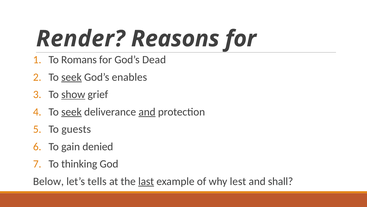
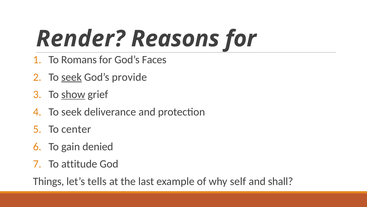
Dead: Dead -> Faces (154, 60)
enables: enables -> provide (129, 77)
seek underline: present -> none (71, 112)
and underline: present -> none (147, 112)
guests: guests -> center (76, 129)
thinking: thinking -> attitude (79, 164)
Below: Below -> Things (49, 181)
last underline: present -> none (146, 181)
lest: lest -> self (238, 181)
